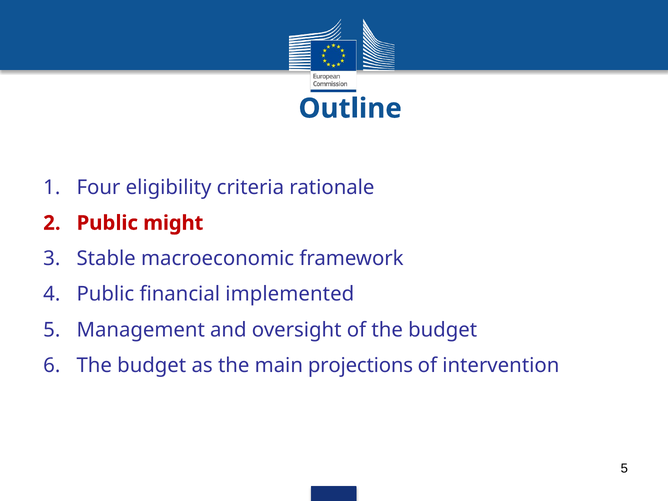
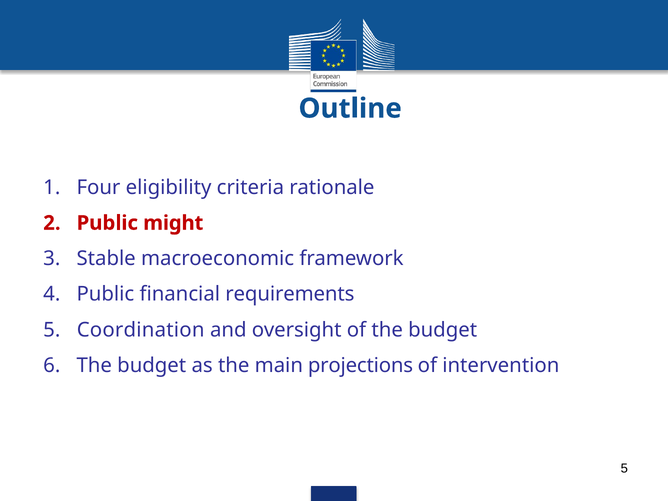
implemented: implemented -> requirements (290, 294)
Management: Management -> Coordination (141, 330)
